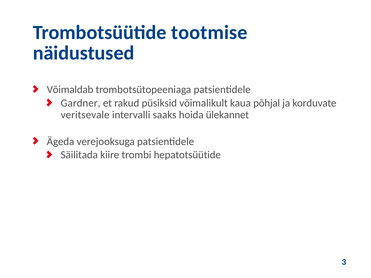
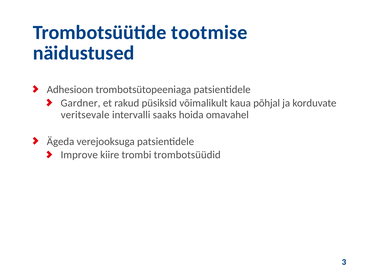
Võimaldab: Võimaldab -> Adhesioon (70, 90)
ülekannet: ülekannet -> omavahel (227, 115)
Säilitada: Säilitada -> Improve (79, 155)
hepatotsüütide: hepatotsüütide -> trombotsüüdid (187, 155)
